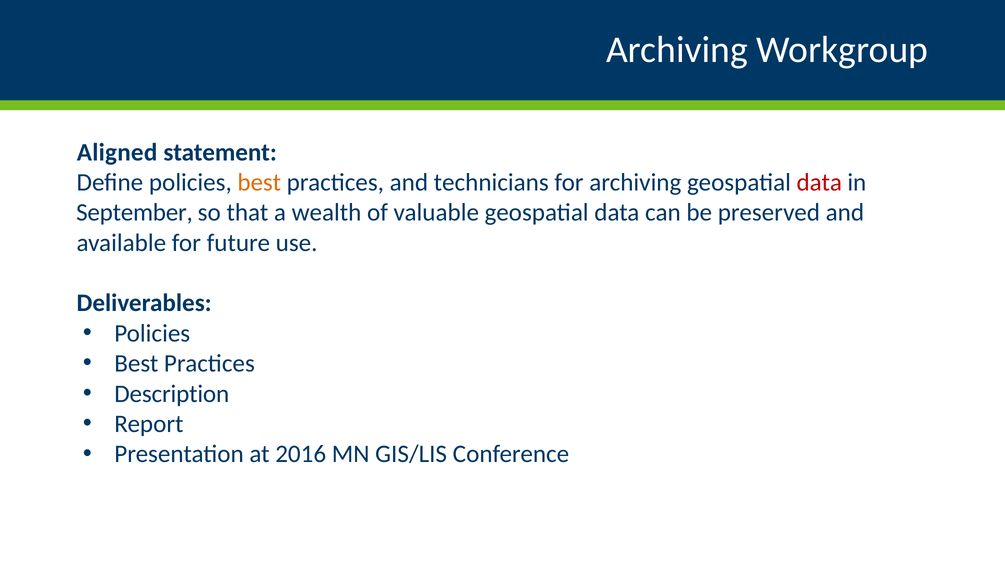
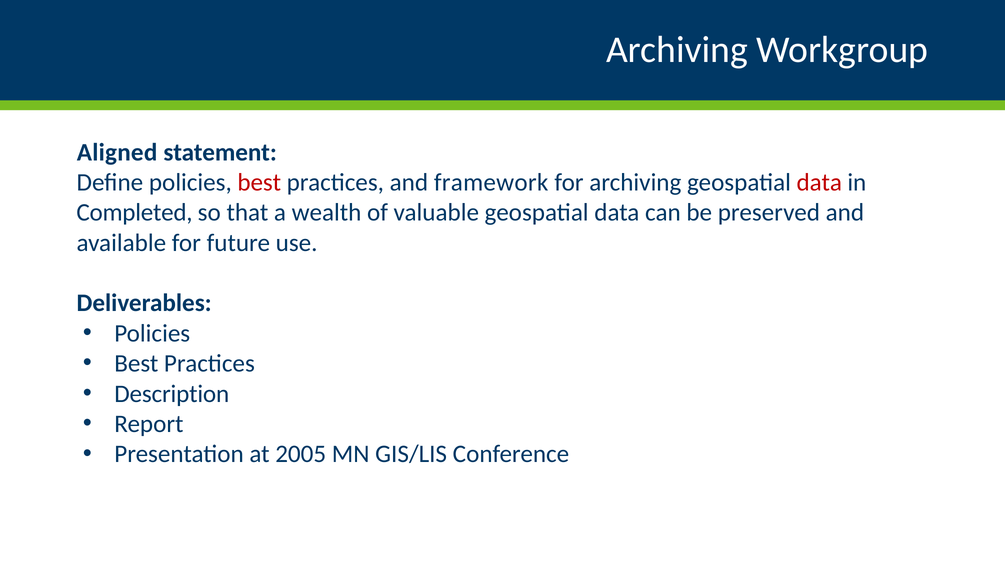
best colour: orange -> red (259, 182)
technicians: technicians -> framework (491, 182)
September: September -> Completed (134, 212)
2016: 2016 -> 2005 (301, 454)
